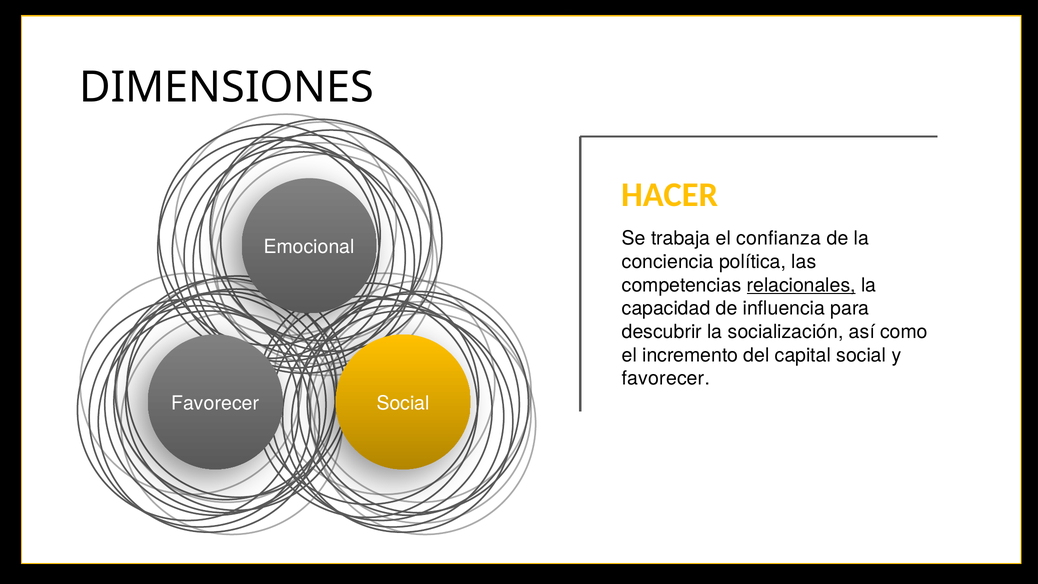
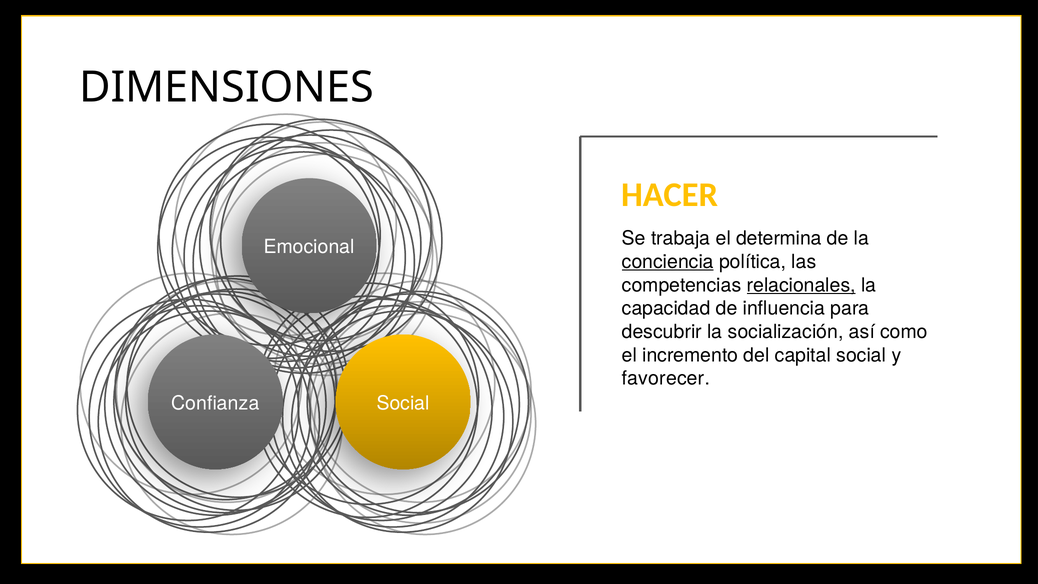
confianza: confianza -> determina (779, 238)
conciencia underline: none -> present (668, 262)
Favorecer: Favorecer -> Confianza (215, 403)
